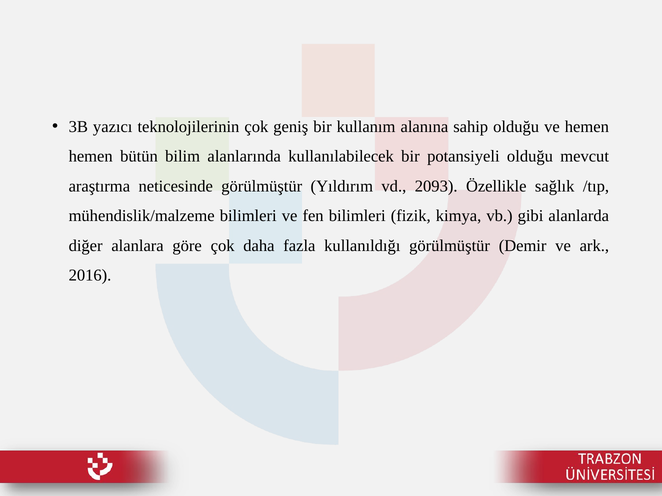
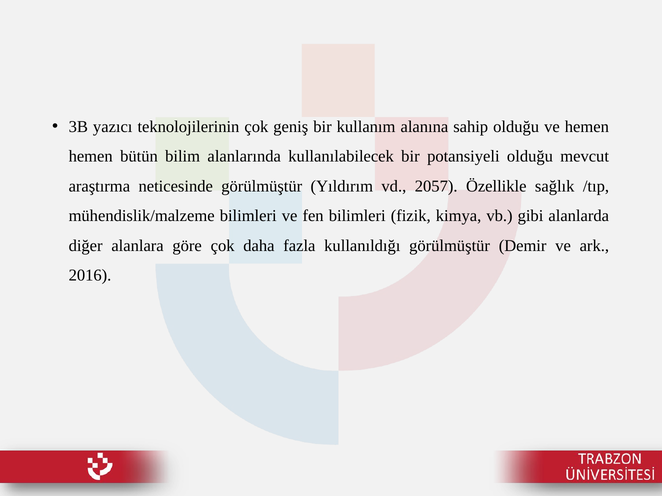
2093: 2093 -> 2057 (436, 186)
